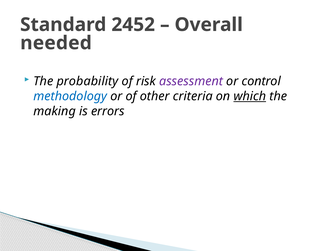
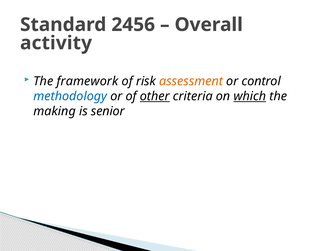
2452: 2452 -> 2456 (133, 25)
needed: needed -> activity (56, 43)
probability: probability -> framework (87, 81)
assessment colour: purple -> orange (191, 81)
other underline: none -> present (155, 96)
errors: errors -> senior (108, 111)
